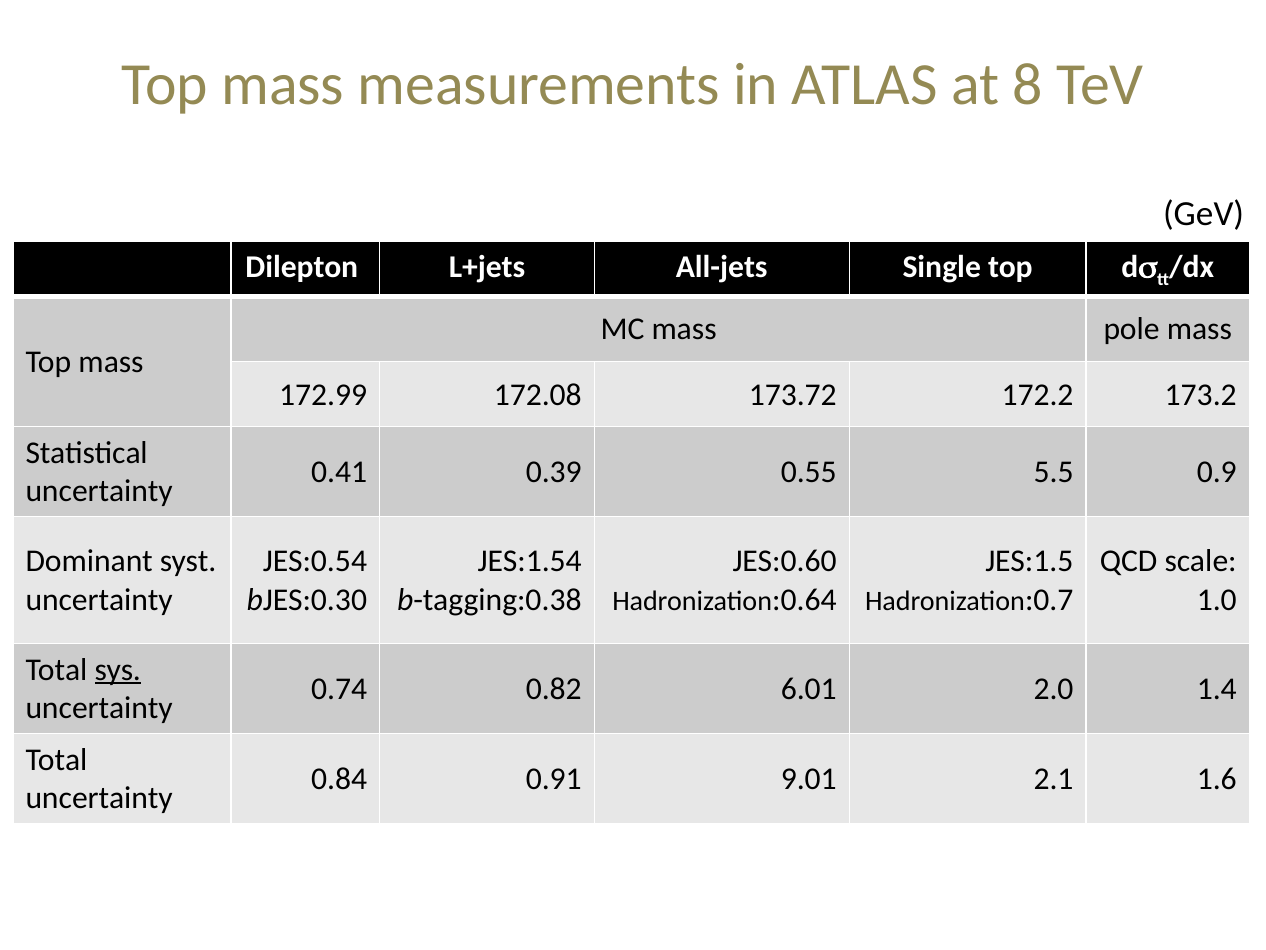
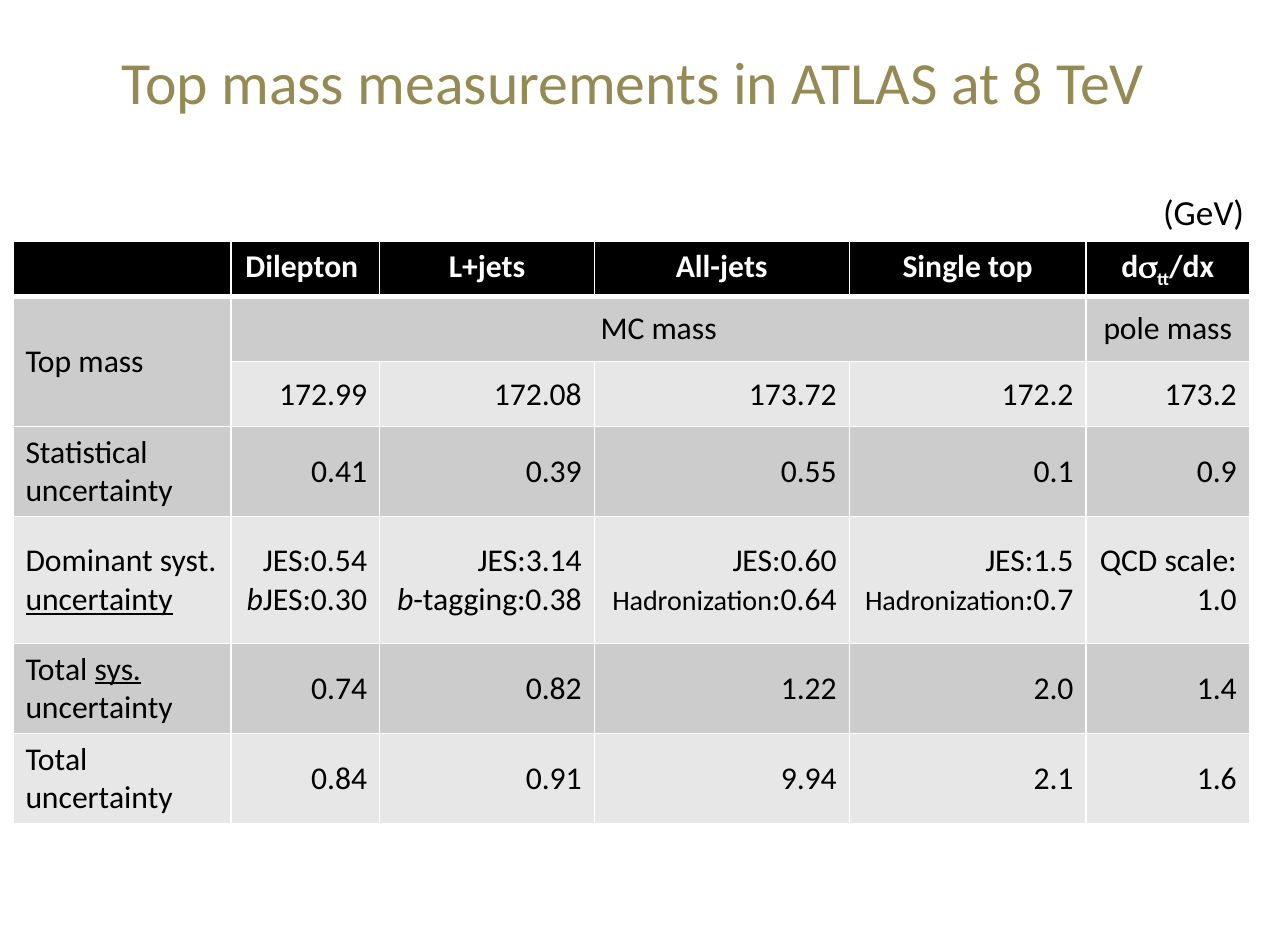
5.5: 5.5 -> 0.1 (1054, 472)
JES:1.54: JES:1.54 -> JES:3.14 (530, 561)
uncertainty underline: none -> present (99, 600)
6.01: 6.01 -> 1.22 (809, 689)
9.01: 9.01 -> 9.94 (809, 779)
